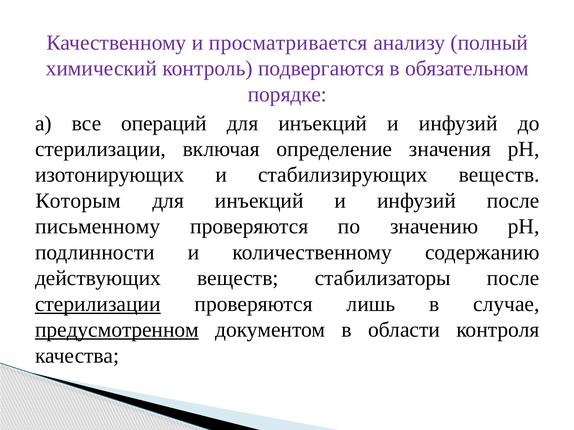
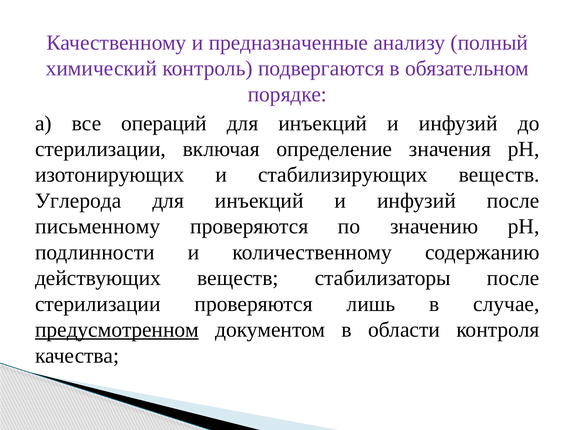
просматривается: просматривается -> предназначенные (288, 43)
Которым: Которым -> Углерода (78, 201)
стерилизации underline: present -> none (98, 304)
